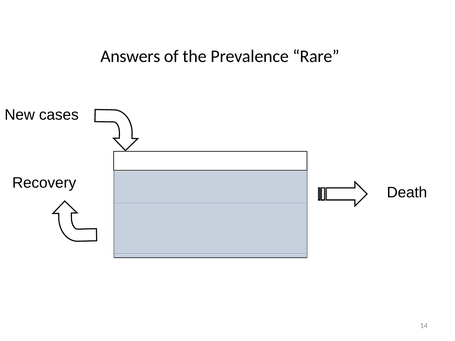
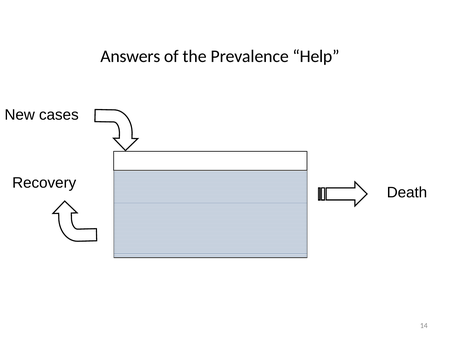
Rare: Rare -> Help (316, 56)
